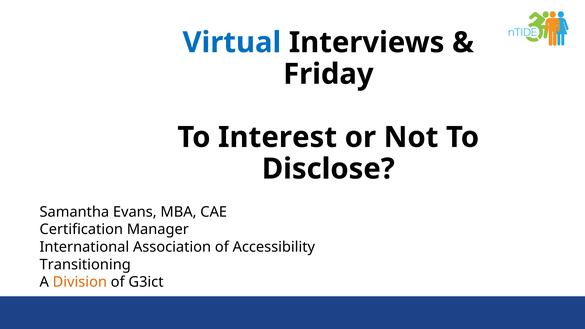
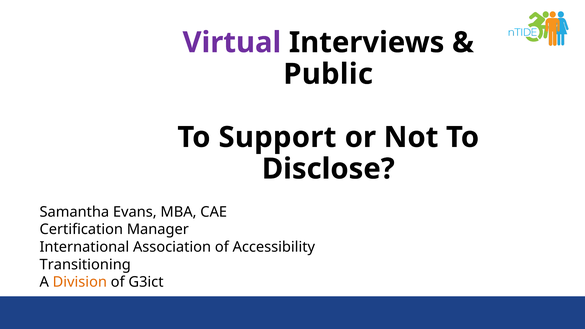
Virtual colour: blue -> purple (232, 43)
Friday: Friday -> Public (328, 74)
Interest: Interest -> Support (277, 137)
